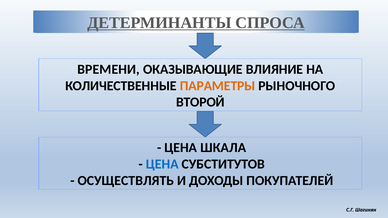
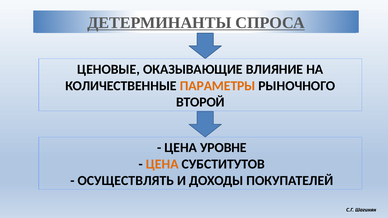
ВРЕМЕНИ: ВРЕМЕНИ -> ЦЕНОВЫЕ (109, 69)
ШКАЛА: ШКАЛА -> УРОВНЕ (223, 148)
ЦЕНА colour: blue -> orange (162, 164)
